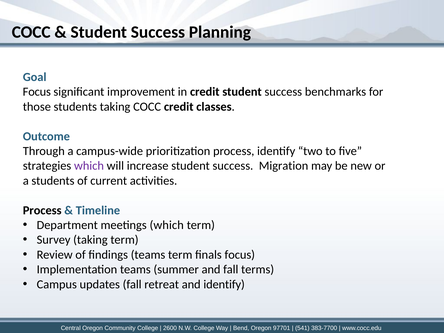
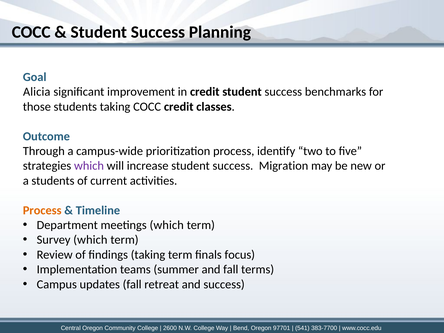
Focus: Focus -> Alicia (37, 92)
Process colour: black -> orange (42, 210)
Survey taking: taking -> which (90, 240)
findings teams: teams -> taking (148, 255)
and identify: identify -> success (224, 284)
